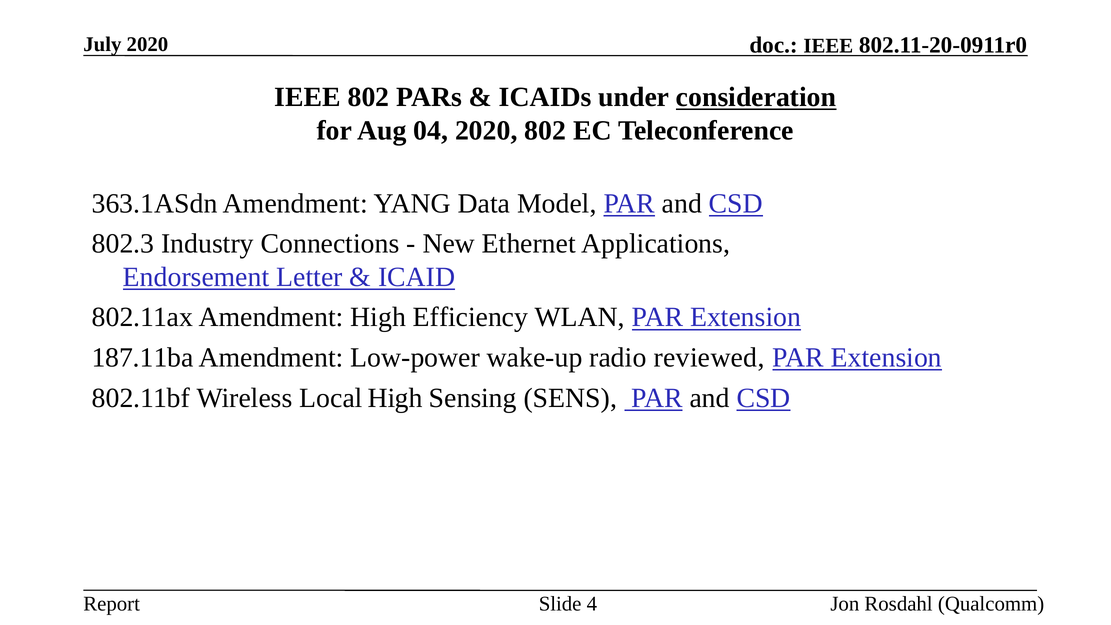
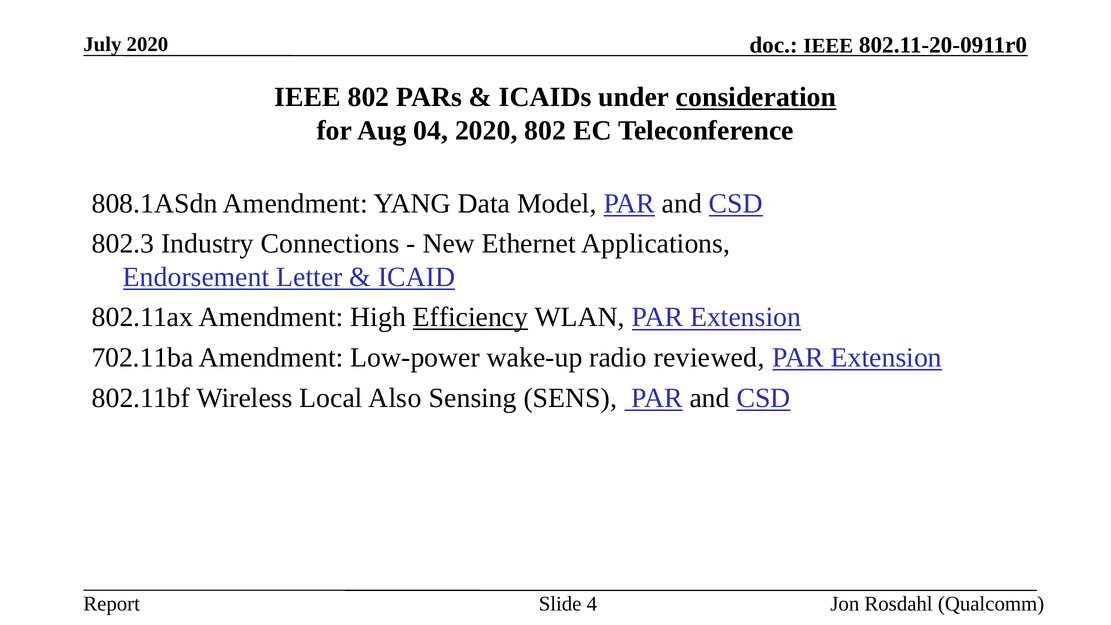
363.1ASdn: 363.1ASdn -> 808.1ASdn (155, 203)
Efficiency underline: none -> present (471, 317)
187.11ba: 187.11ba -> 702.11ba (143, 358)
Local High: High -> Also (395, 398)
